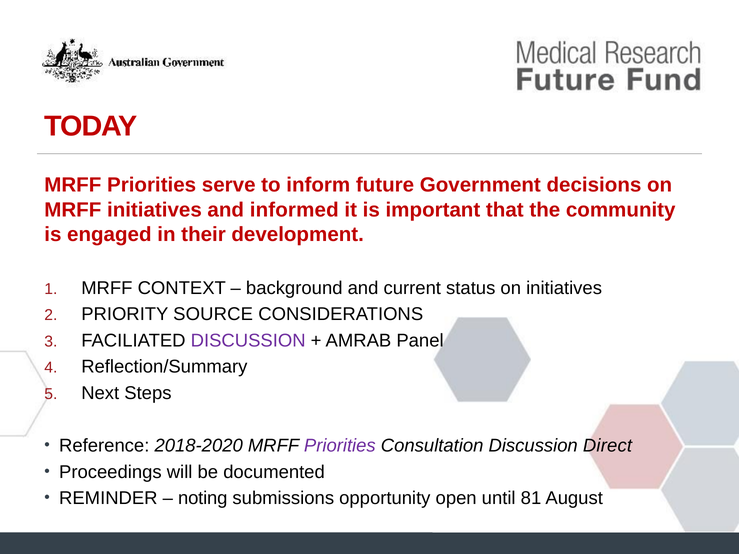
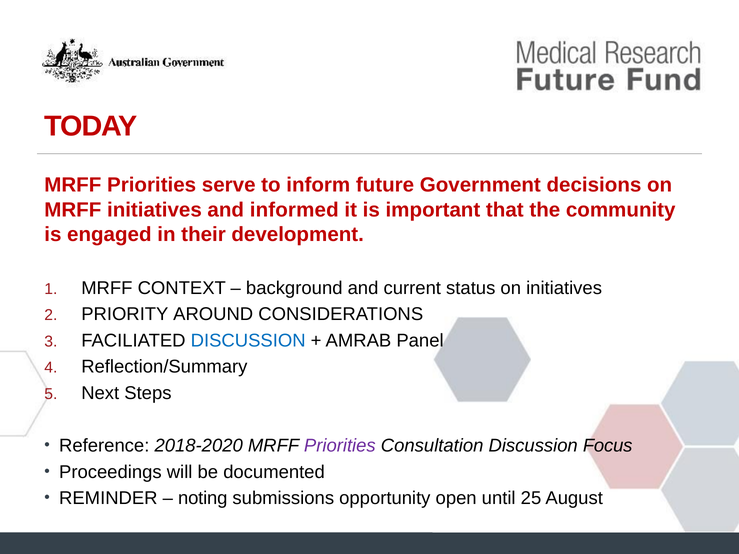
SOURCE: SOURCE -> AROUND (213, 314)
DISCUSSION colour: purple -> blue (248, 341)
Direct: Direct -> Focus (608, 446)
81: 81 -> 25 (531, 498)
